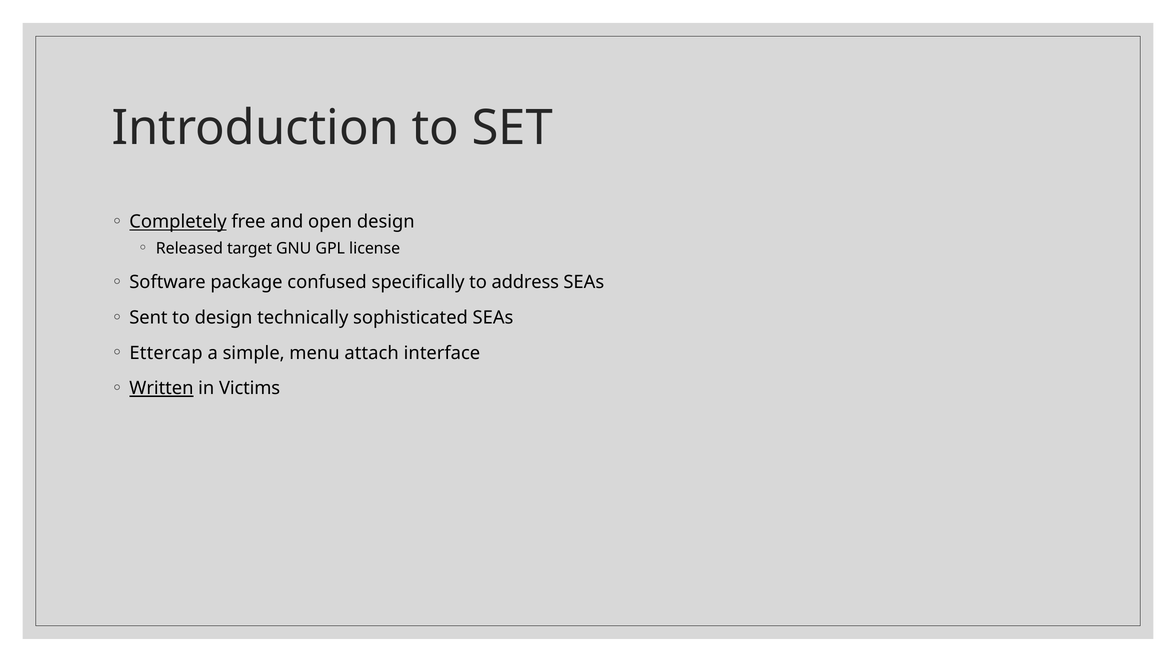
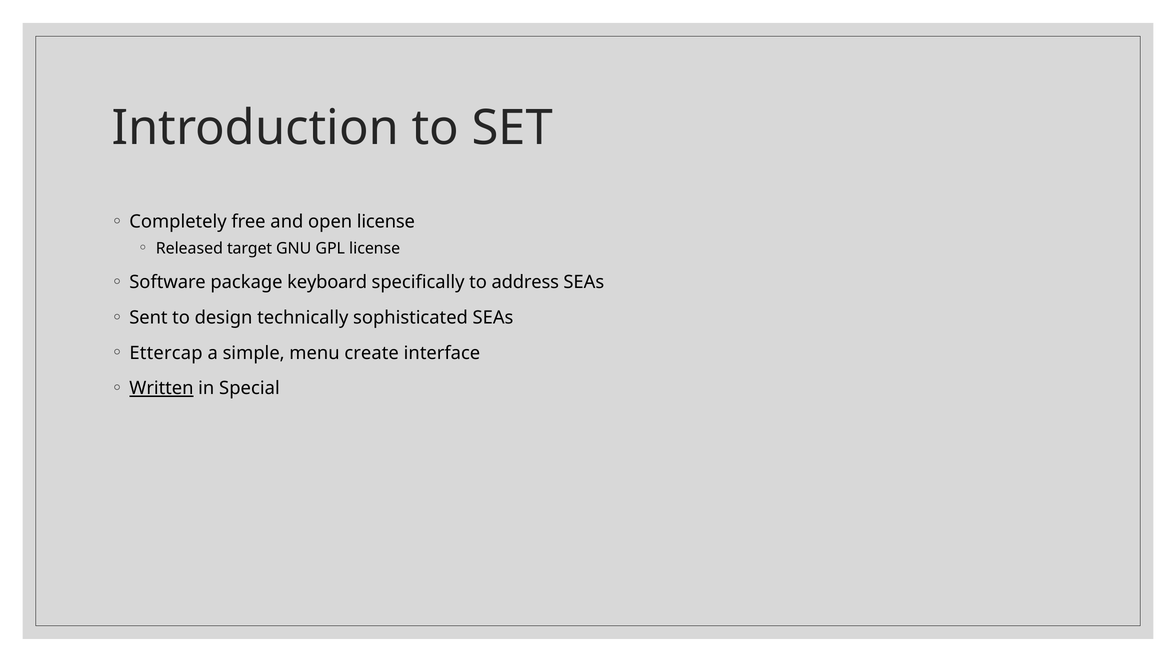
Completely underline: present -> none (178, 222)
open design: design -> license (386, 222)
confused: confused -> keyboard (327, 282)
attach: attach -> create (372, 353)
Victims: Victims -> Special (249, 388)
